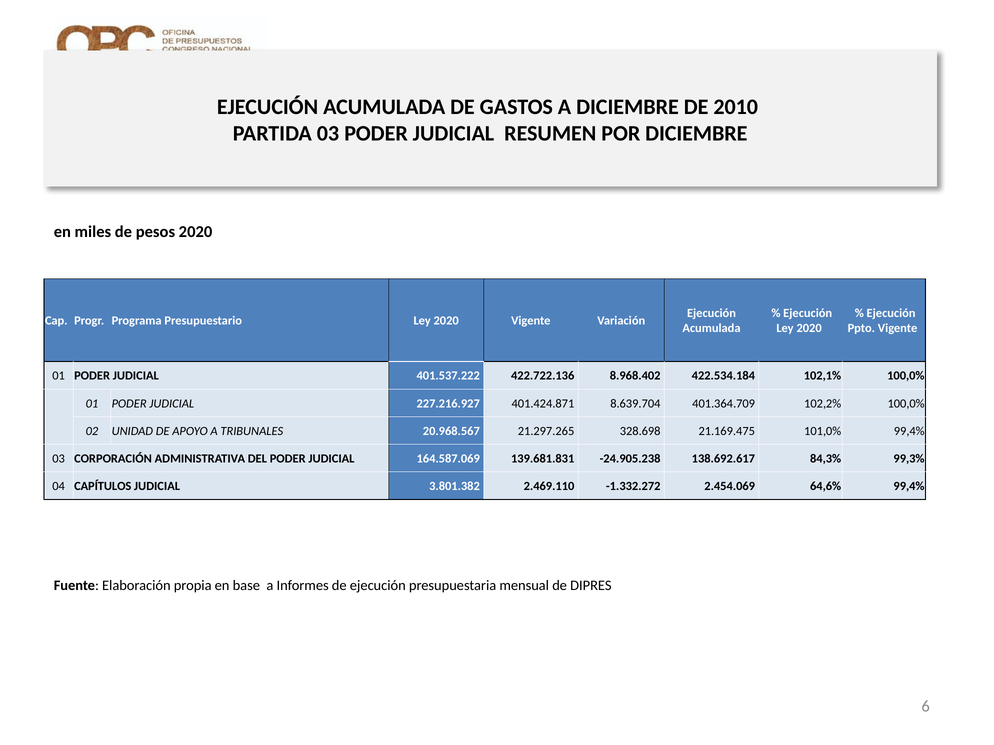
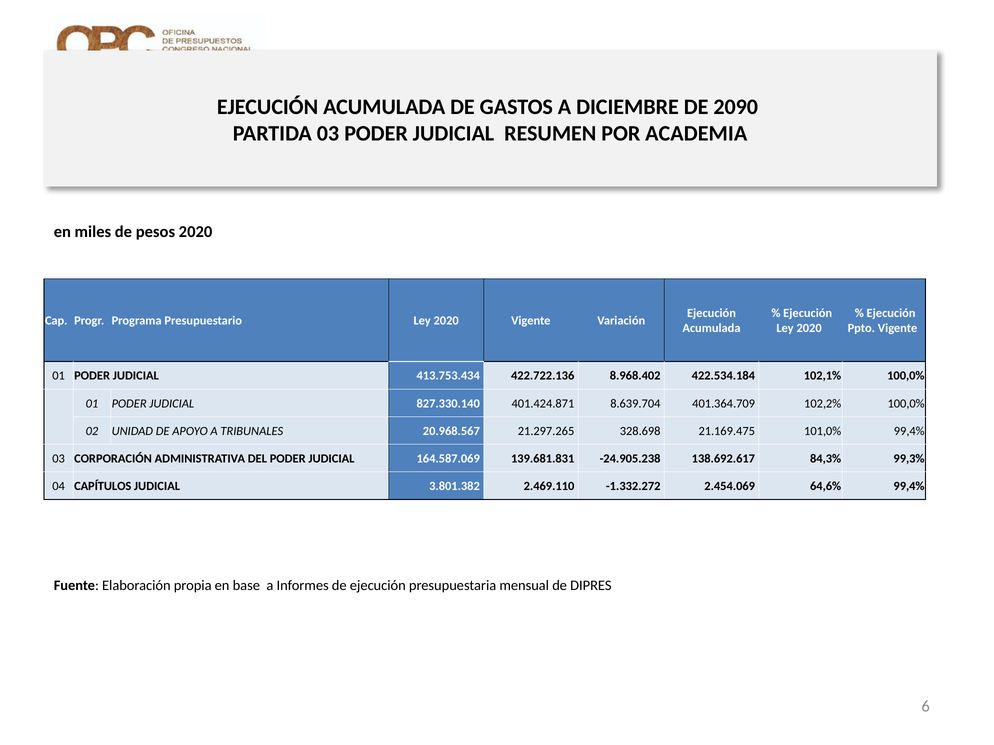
2010: 2010 -> 2090 (736, 107)
POR DICIEMBRE: DICIEMBRE -> ACADEMIA (696, 133)
401.537.222: 401.537.222 -> 413.753.434 (448, 376)
227.216.927: 227.216.927 -> 827.330.140 (448, 404)
